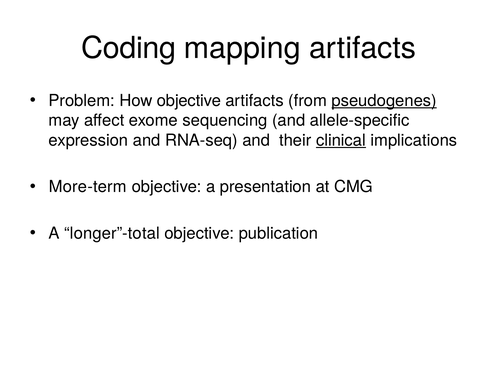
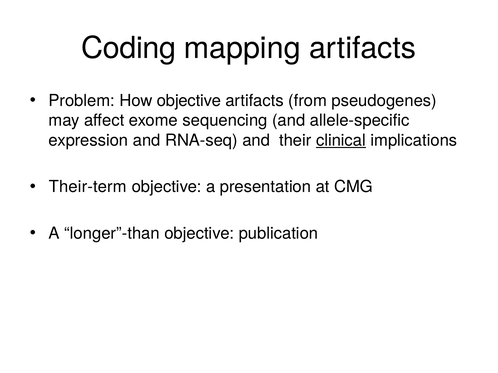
pseudogenes underline: present -> none (384, 101)
More-term: More-term -> Their-term (88, 187)
longer”-total: longer”-total -> longer”-than (112, 234)
